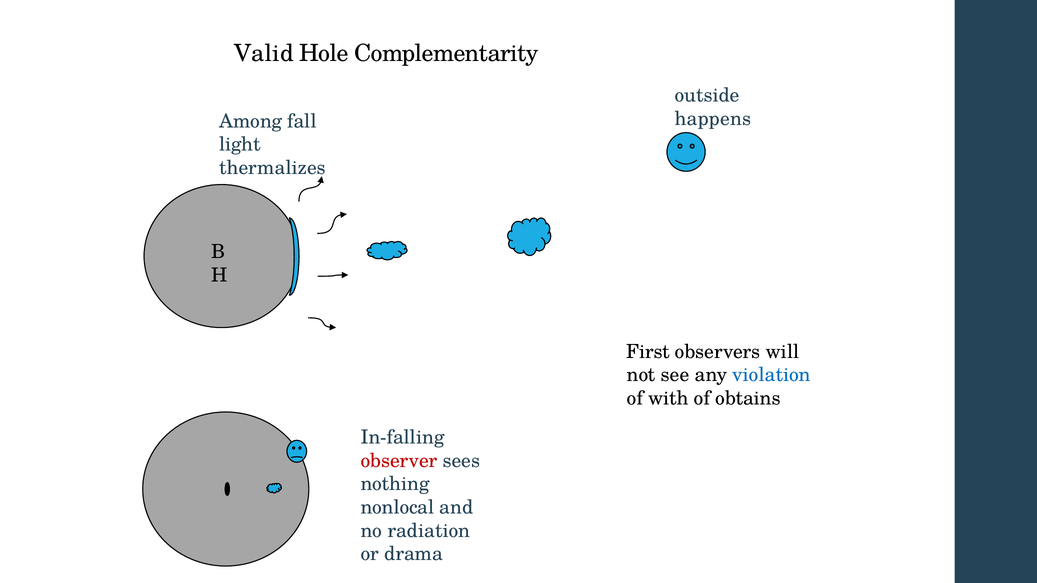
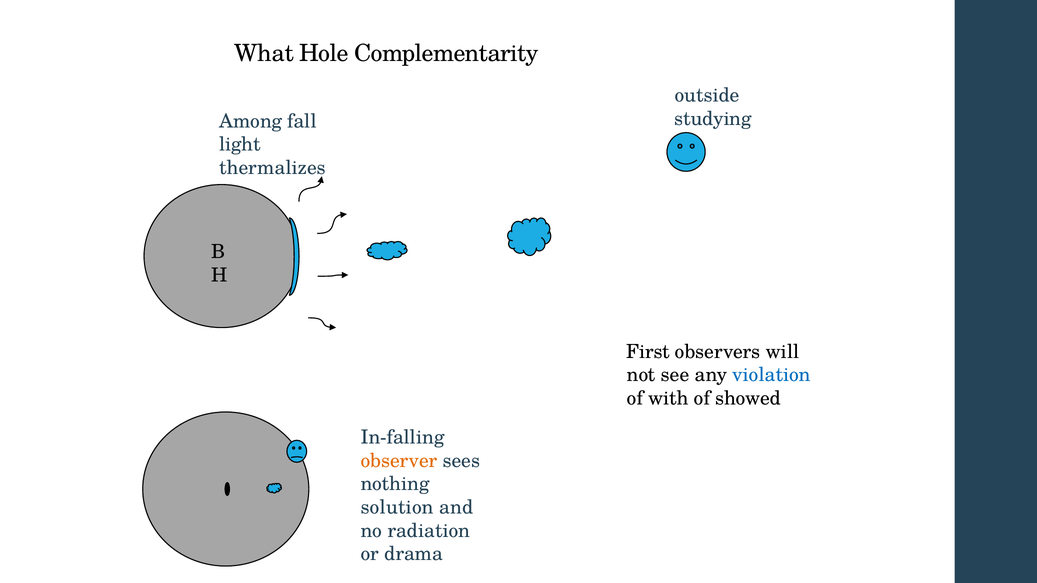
Valid: Valid -> What (264, 53)
happens: happens -> studying (713, 119)
obtains: obtains -> showed (748, 398)
observer colour: red -> orange (399, 461)
nonlocal: nonlocal -> solution (397, 508)
